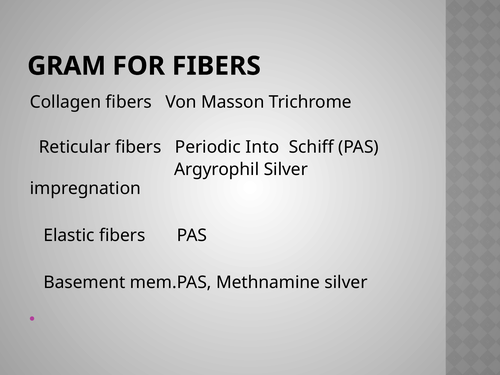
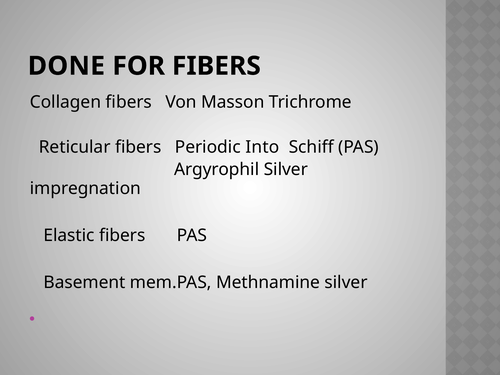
GRAM: GRAM -> DONE (66, 66)
